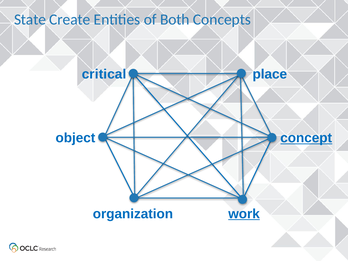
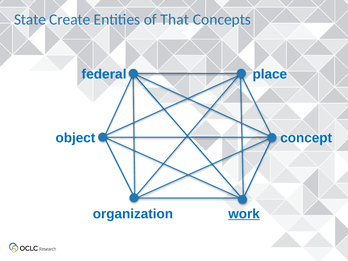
Both: Both -> That (175, 20)
critical: critical -> federal (104, 74)
concept underline: present -> none (306, 138)
